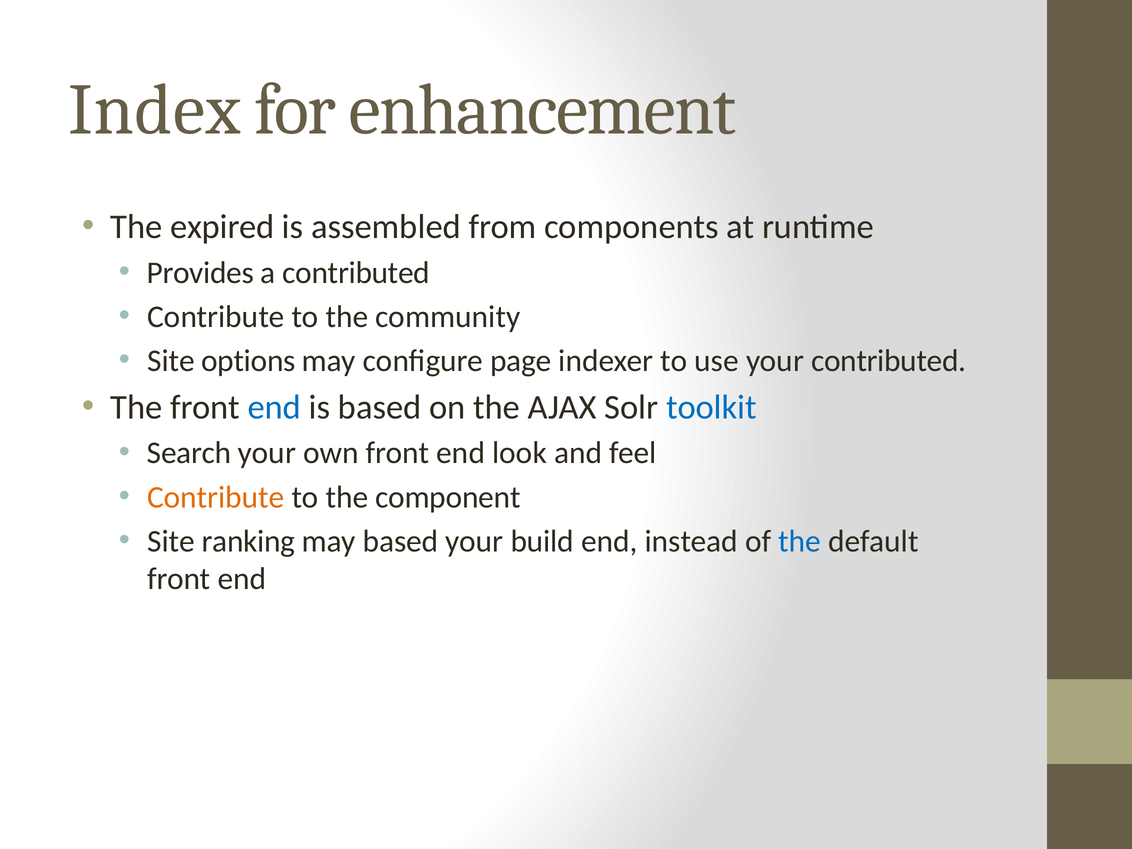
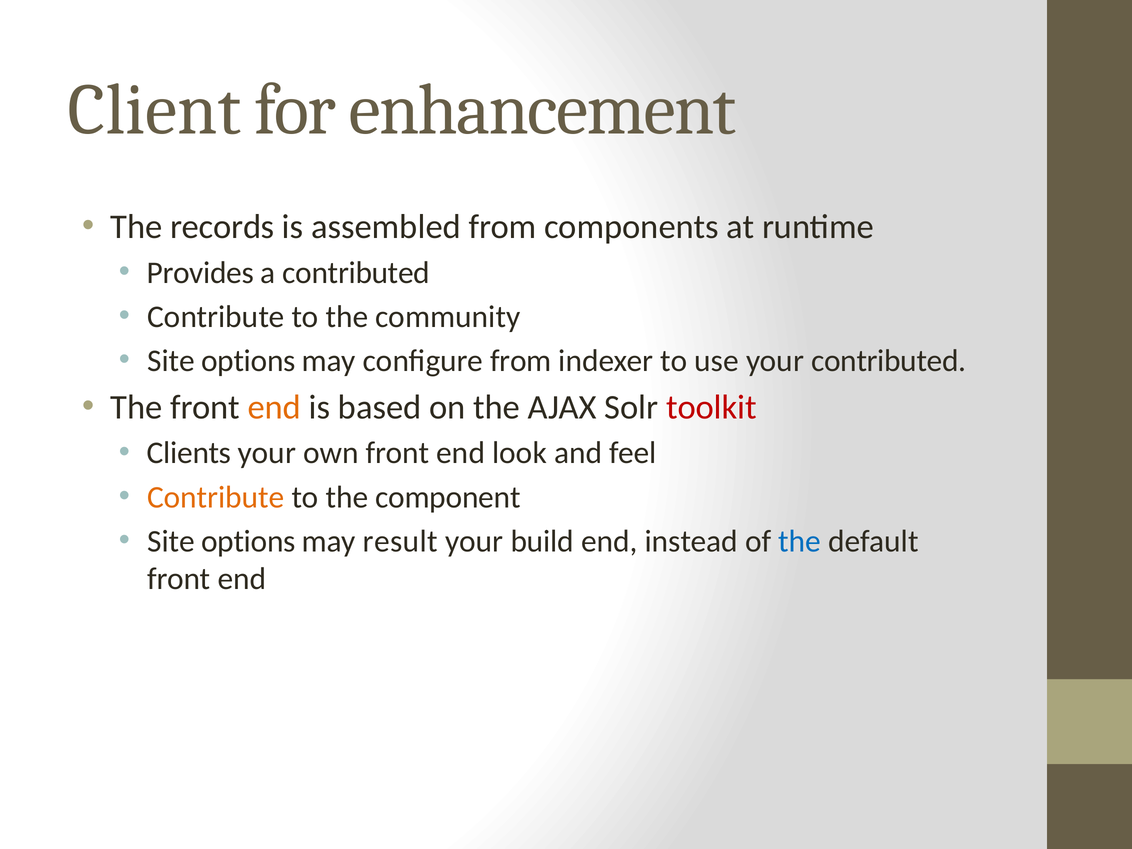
Index: Index -> Client (155, 110)
expired: expired -> records (222, 227)
configure page: page -> from (521, 361)
end colour: blue -> orange (274, 407)
toolkit colour: blue -> red (711, 407)
Search: Search -> Clients (189, 453)
ranking: ranking -> options (248, 541)
may based: based -> result (400, 541)
